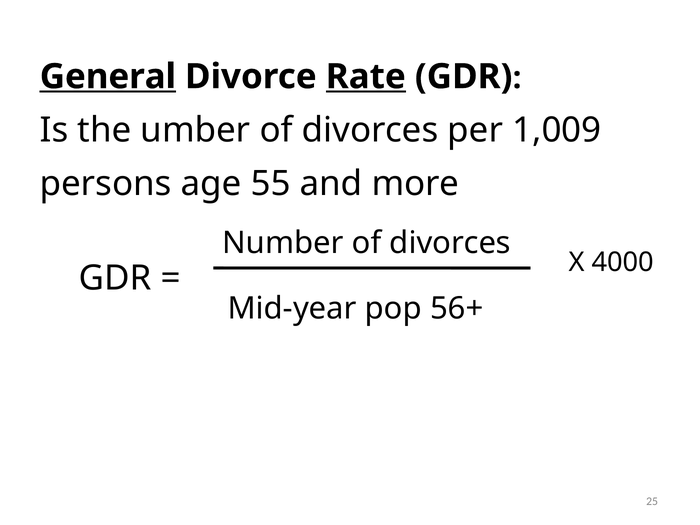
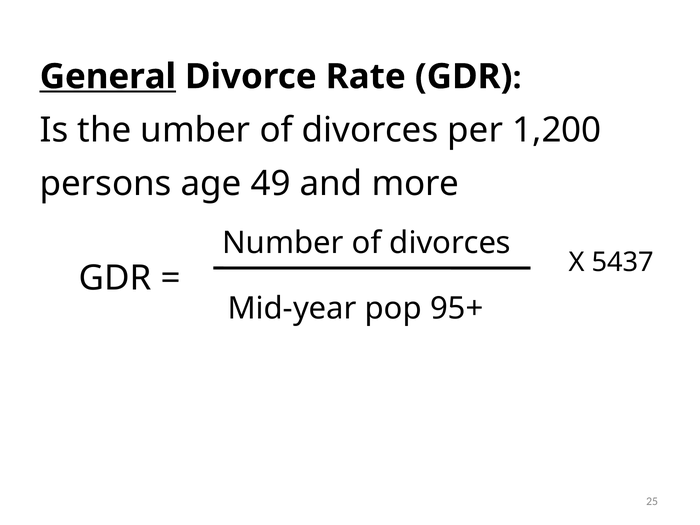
Rate underline: present -> none (366, 77)
1,009: 1,009 -> 1,200 (557, 130)
55: 55 -> 49 (271, 184)
4000: 4000 -> 5437 (623, 262)
56+: 56+ -> 95+ (457, 309)
